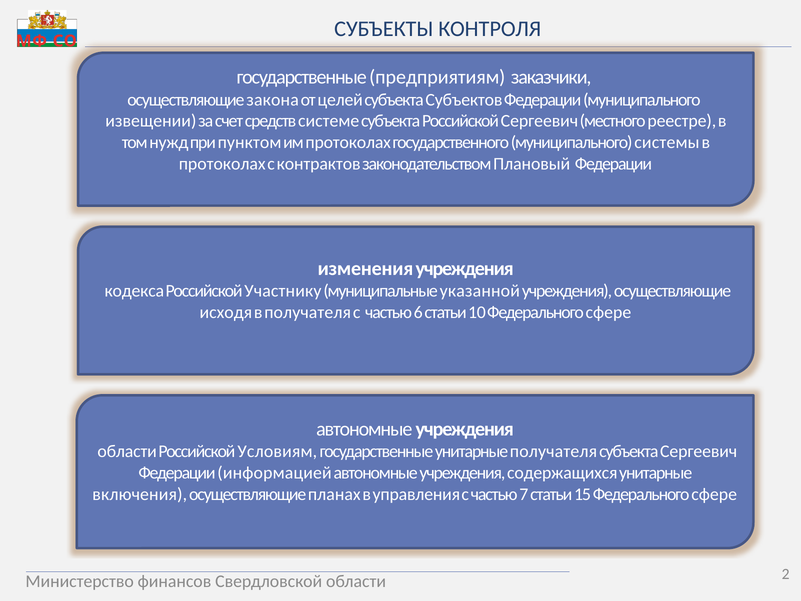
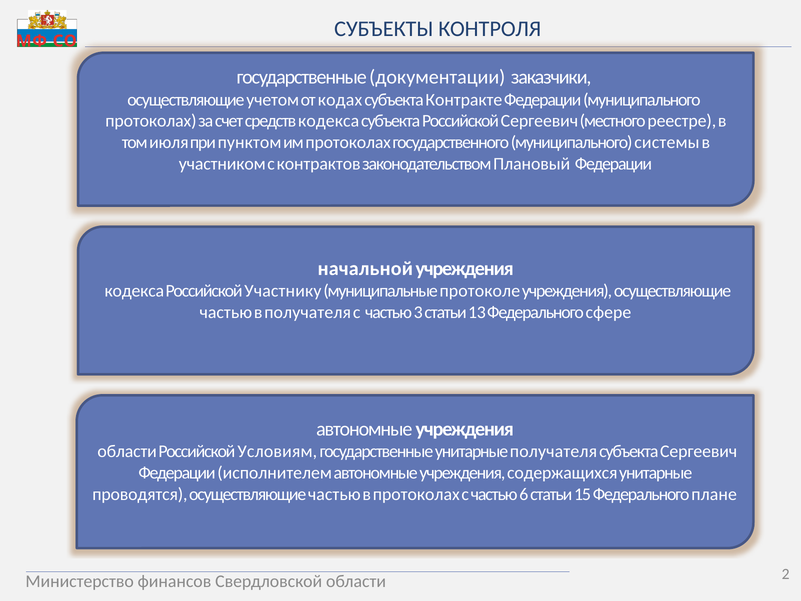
предприятиям: предприятиям -> документации (437, 77)
закона: закона -> учетом (273, 100)
целей: целей -> кодах (340, 100)
Субъектов: Субъектов -> Контракте (464, 100)
извещении: извещении -> протоколах (151, 121)
средств системе: системе -> кодекса (329, 121)
нужд: нужд -> июля (169, 142)
протоколах: протоколах -> участником (222, 164)
изменения: изменения -> начальной (365, 268)
указанной: указанной -> протоколе (480, 291)
исходя: исходя -> частью (226, 312)
6: 6 -> 3 (418, 312)
10: 10 -> 13 (477, 312)
информацией: информацией -> исполнителем (275, 473)
включения: включения -> проводятся (140, 494)
планах: планах -> частью (334, 494)
в управления: управления -> протоколах (416, 494)
7: 7 -> 6 (524, 494)
15 Федерального сфере: сфере -> плане (714, 494)
